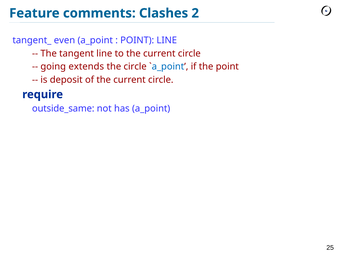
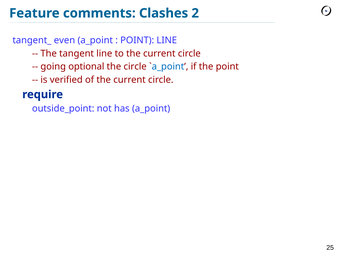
extends: extends -> optional (86, 67)
deposit: deposit -> verified (66, 80)
outside_same: outside_same -> outside_point (63, 108)
